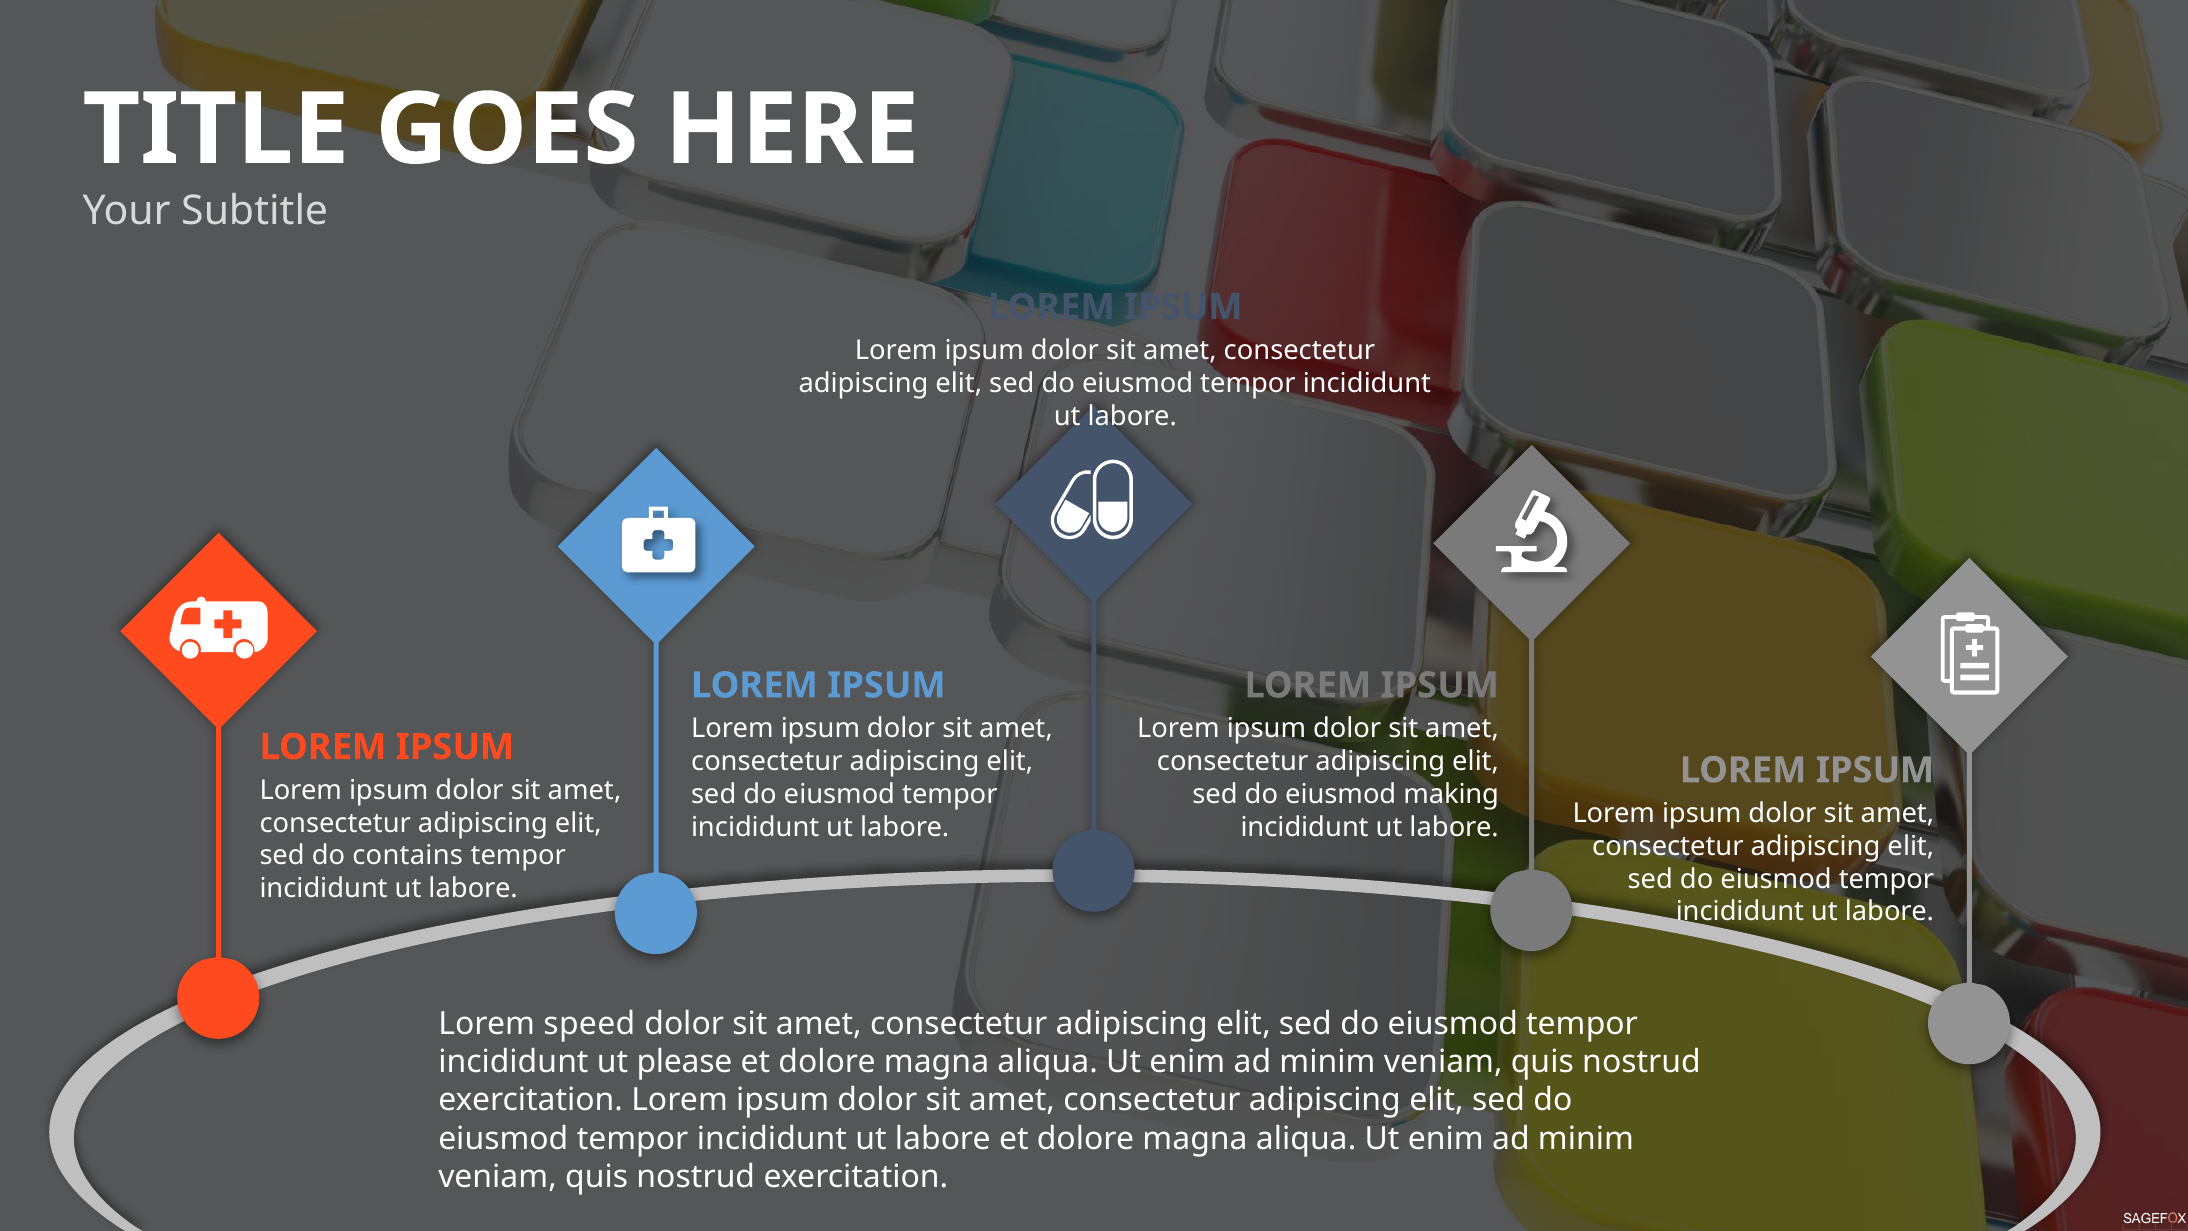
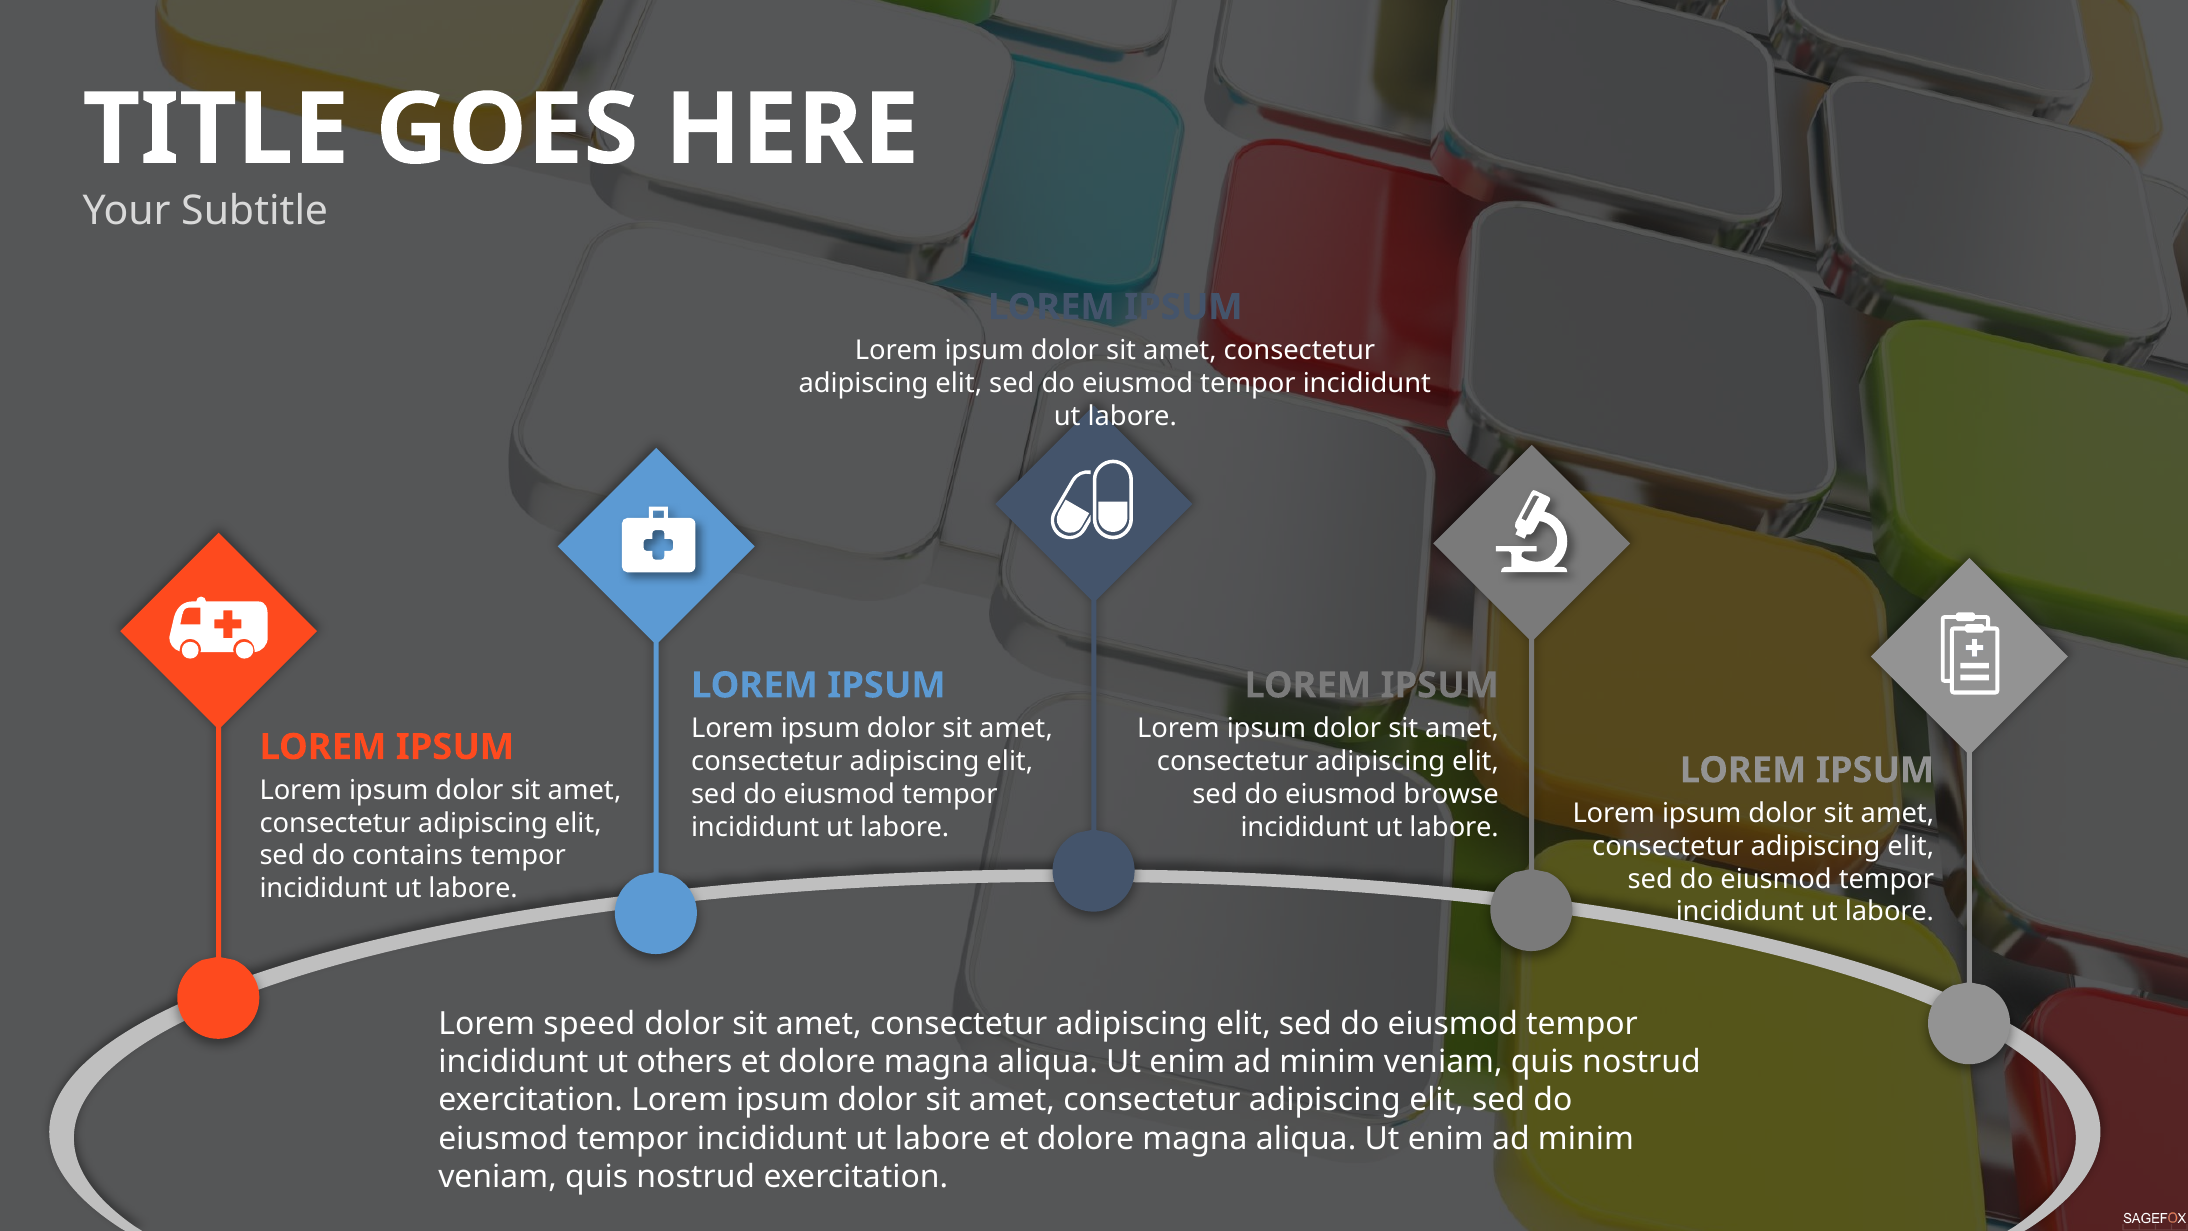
making: making -> browse (1451, 794)
please: please -> others (684, 1062)
